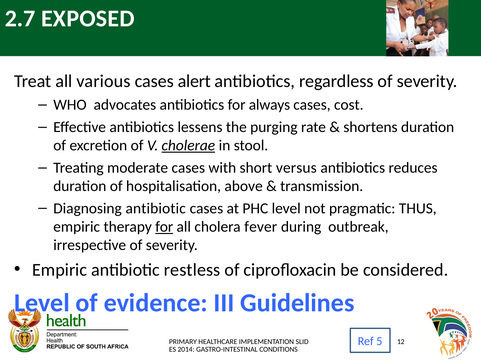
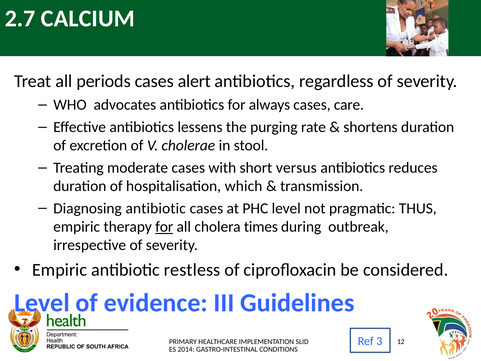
EXPOSED: EXPOSED -> CALCIUM (88, 18)
various: various -> periods (104, 81)
cost: cost -> care (349, 105)
cholerae underline: present -> none (188, 145)
above: above -> which (244, 186)
fever: fever -> times (261, 227)
5: 5 -> 3 (379, 341)
